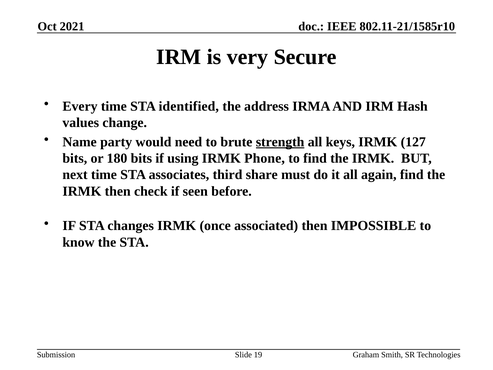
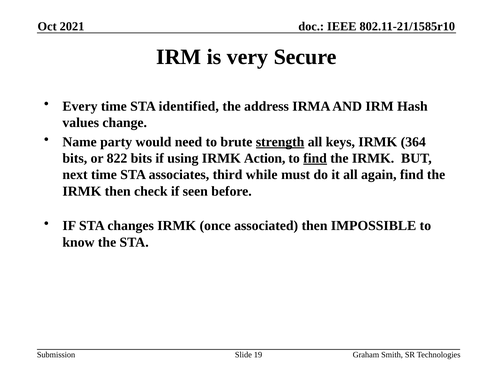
127: 127 -> 364 (413, 142)
180: 180 -> 822 (117, 158)
Phone: Phone -> Action (265, 158)
find underline: none -> present (315, 158)
share: share -> while (262, 175)
